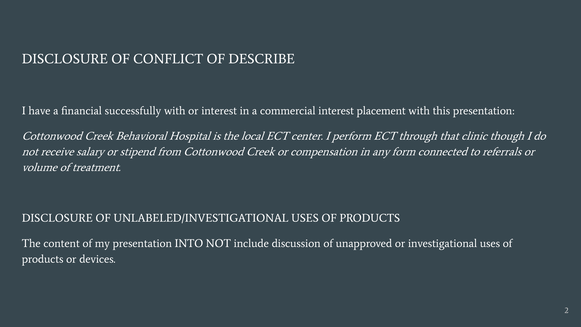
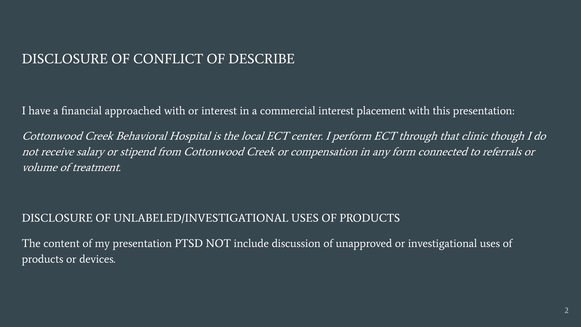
successfully: successfully -> approached (133, 111)
INTO: INTO -> PTSD (189, 243)
